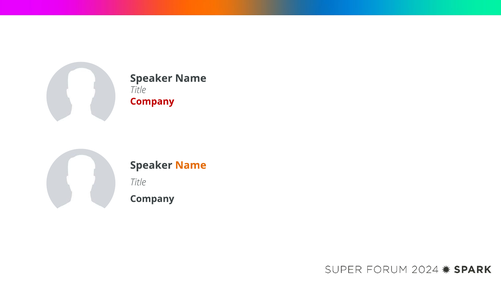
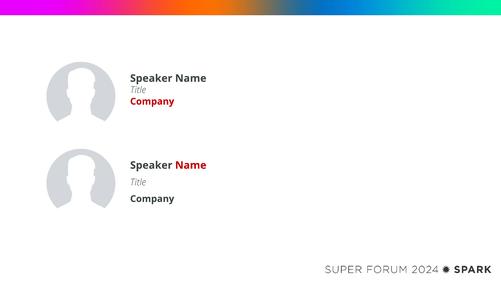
Name colour: orange -> red (191, 165)
